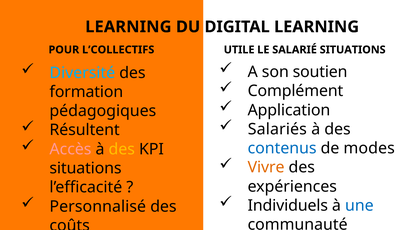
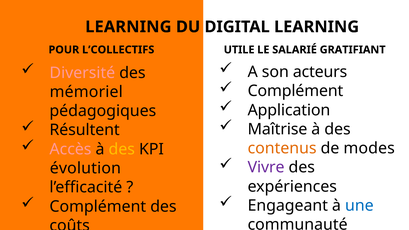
SALARIÉ SITUATIONS: SITUATIONS -> GRATIFIANT (353, 50)
soutien: soutien -> acteurs (320, 72)
Diversité colour: light blue -> pink (82, 73)
formation: formation -> mémoriel (86, 92)
Salariés: Salariés -> Maîtrise (277, 129)
contenus colour: blue -> orange (282, 148)
Vivre colour: orange -> purple (266, 167)
situations: situations -> évolution (85, 168)
Individuels: Individuels -> Engageant (288, 206)
Personnalisé: Personnalisé -> Complément (98, 206)
